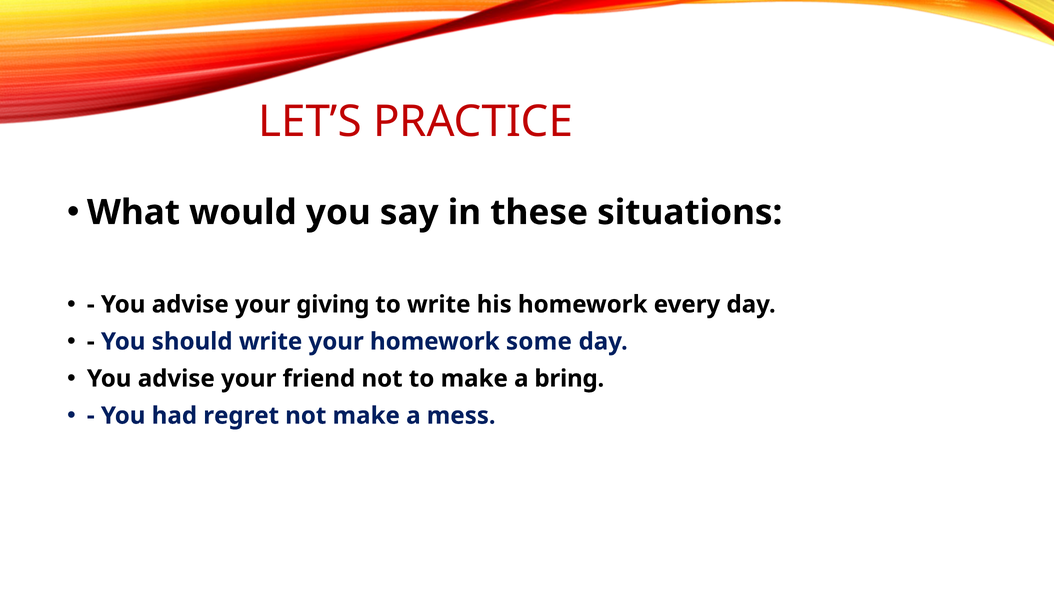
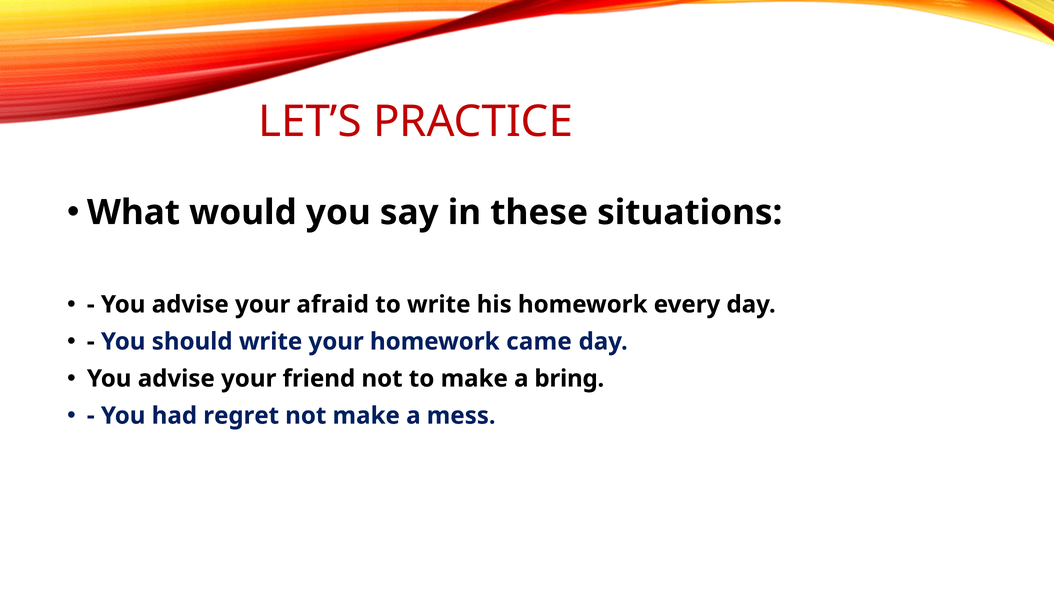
giving: giving -> afraid (333, 304)
some: some -> came (539, 341)
